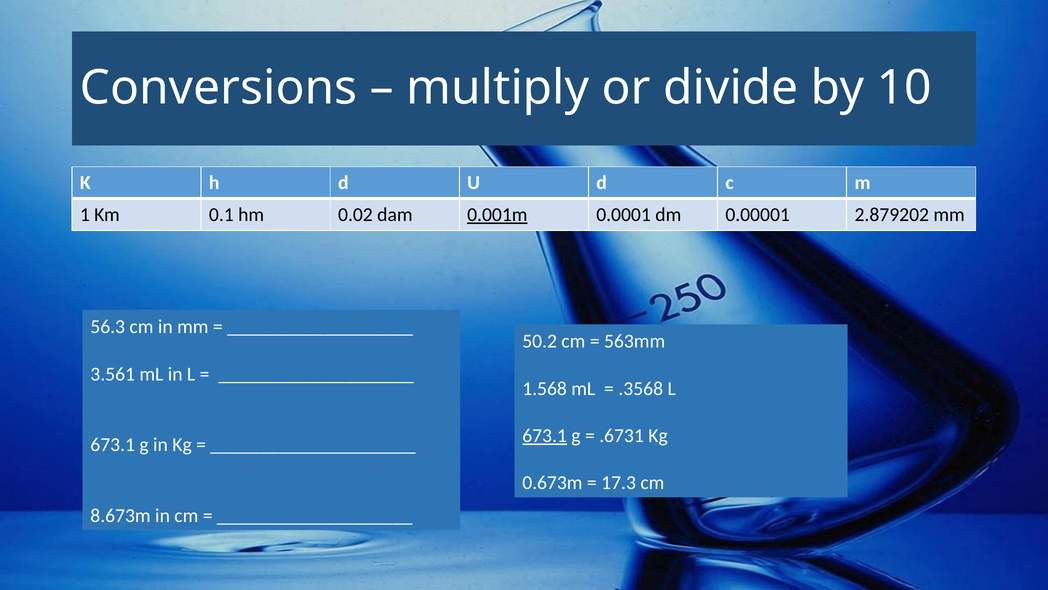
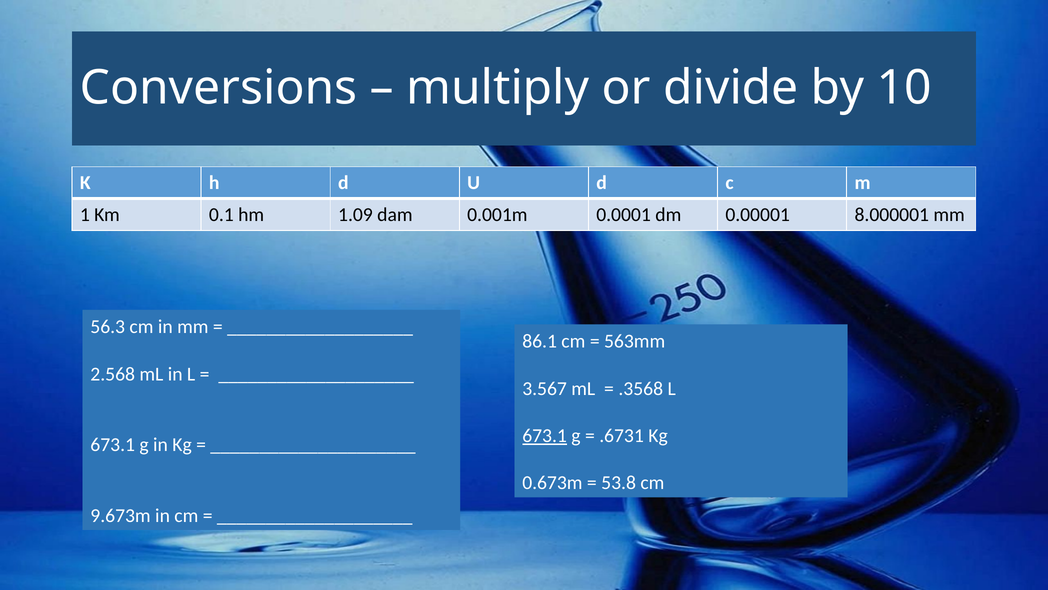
0.02: 0.02 -> 1.09 (355, 215)
0.001m underline: present -> none (497, 215)
2.879202: 2.879202 -> 8.000001 (892, 215)
50.2: 50.2 -> 86.1 (540, 341)
3.561: 3.561 -> 2.568 (113, 374)
1.568: 1.568 -> 3.567 (545, 388)
17.3: 17.3 -> 53.8 (619, 483)
8.673m: 8.673m -> 9.673m (121, 515)
